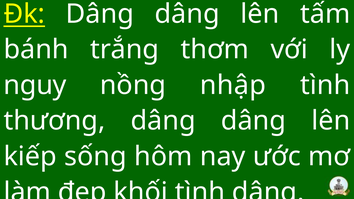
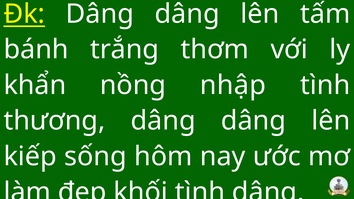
nguy: nguy -> khẩn (35, 85)
